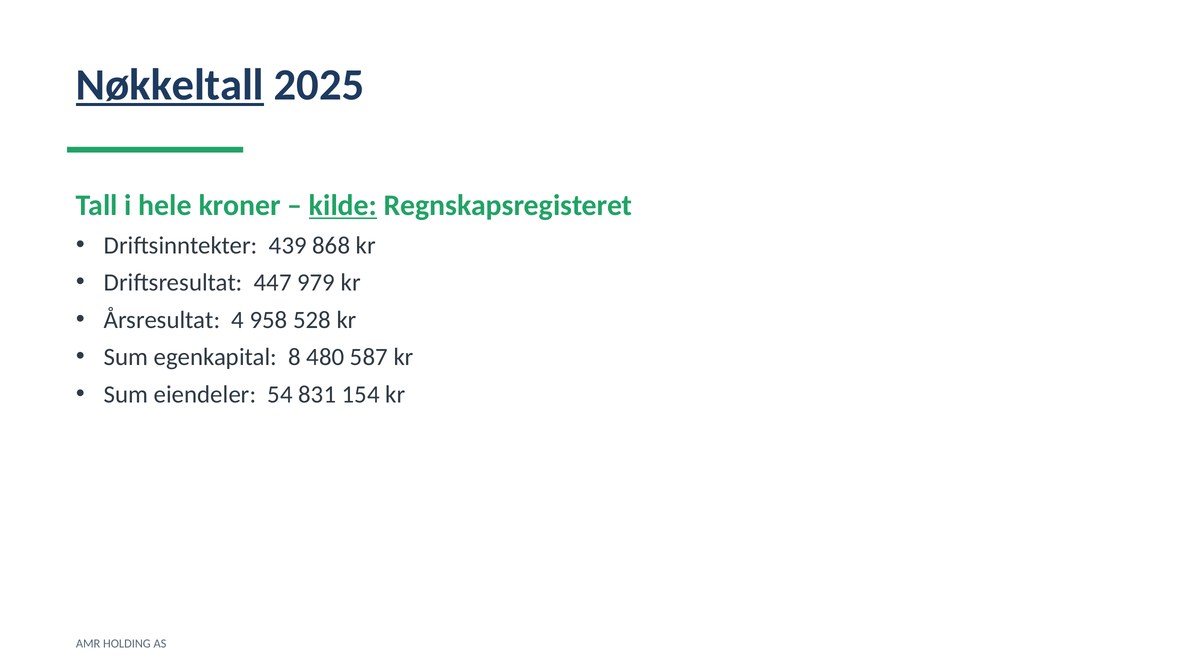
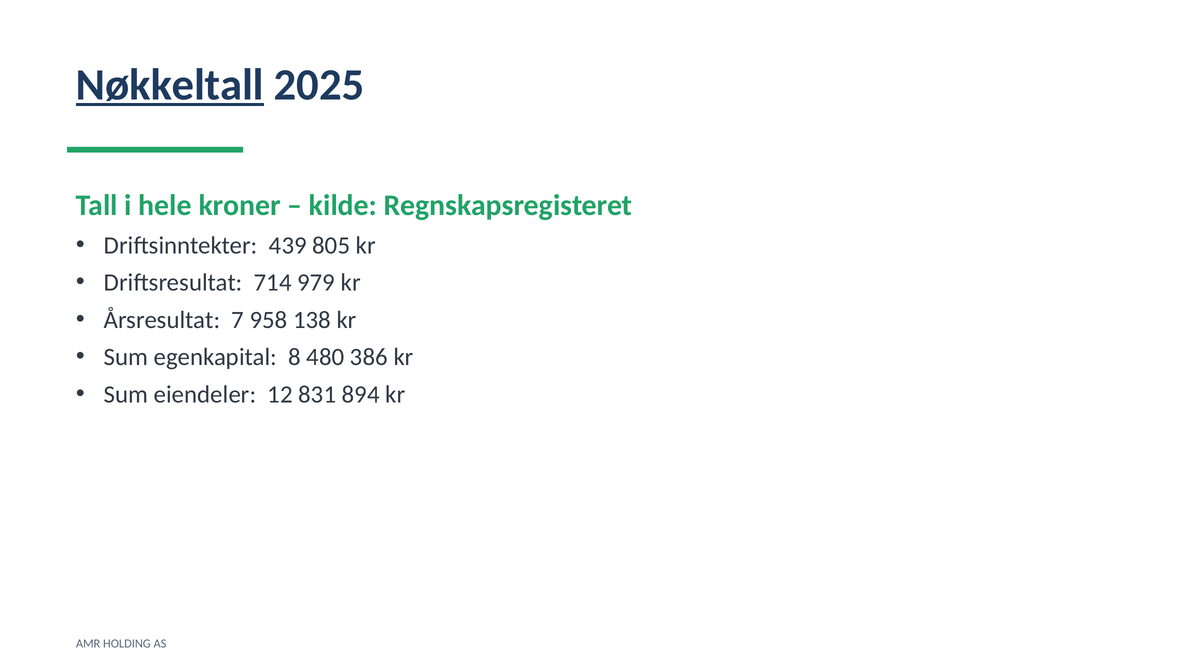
kilde underline: present -> none (343, 205)
868: 868 -> 805 (331, 245)
447: 447 -> 714 (273, 283)
4: 4 -> 7 (238, 320)
528: 528 -> 138 (312, 320)
587: 587 -> 386 (369, 357)
54: 54 -> 12 (280, 395)
154: 154 -> 894 (361, 395)
